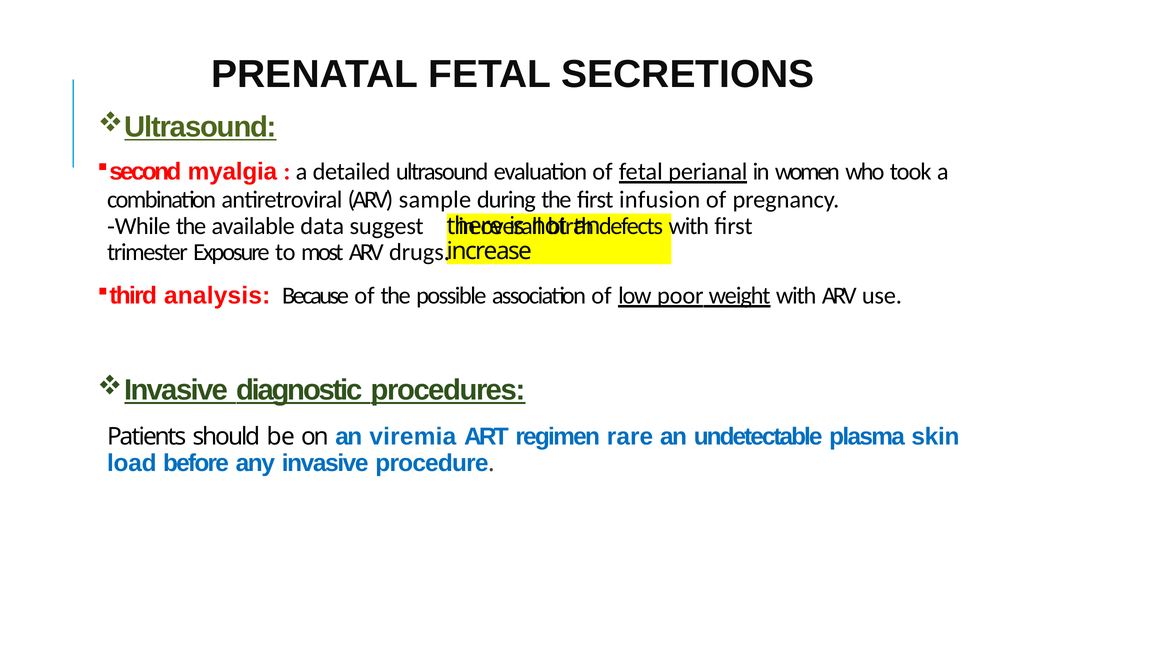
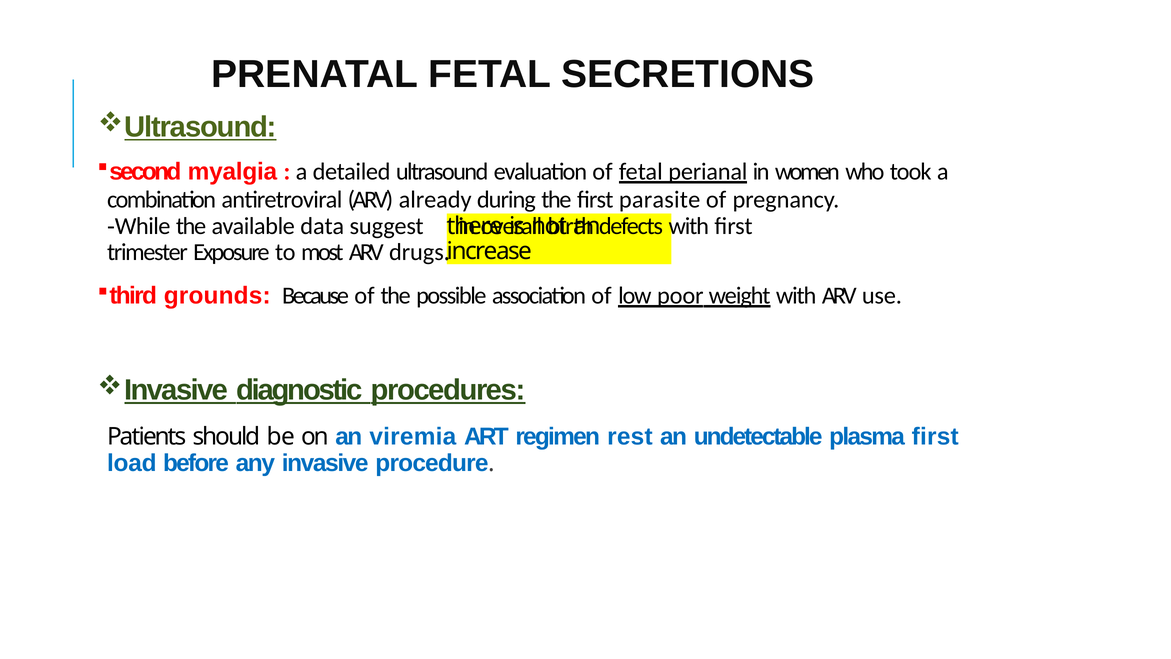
sample: sample -> already (435, 199)
infusion: infusion -> parasite (660, 199)
analysis: analysis -> grounds (217, 296)
rare: rare -> rest (630, 437)
plasma skin: skin -> first (935, 437)
